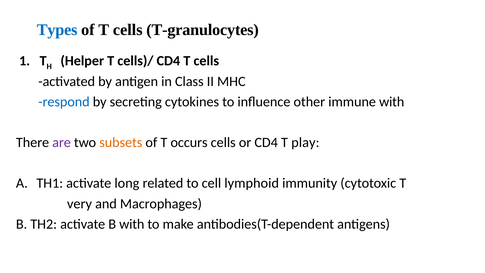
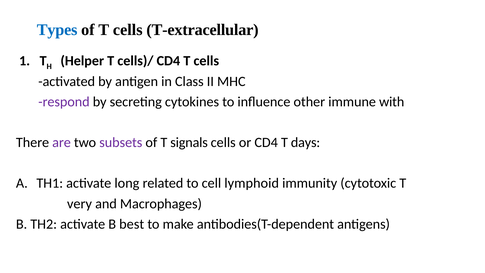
T-granulocytes: T-granulocytes -> T-extracellular (203, 30)
respond colour: blue -> purple (64, 102)
subsets colour: orange -> purple (121, 143)
occurs: occurs -> signals (189, 143)
play: play -> days (306, 143)
B with: with -> best (132, 224)
